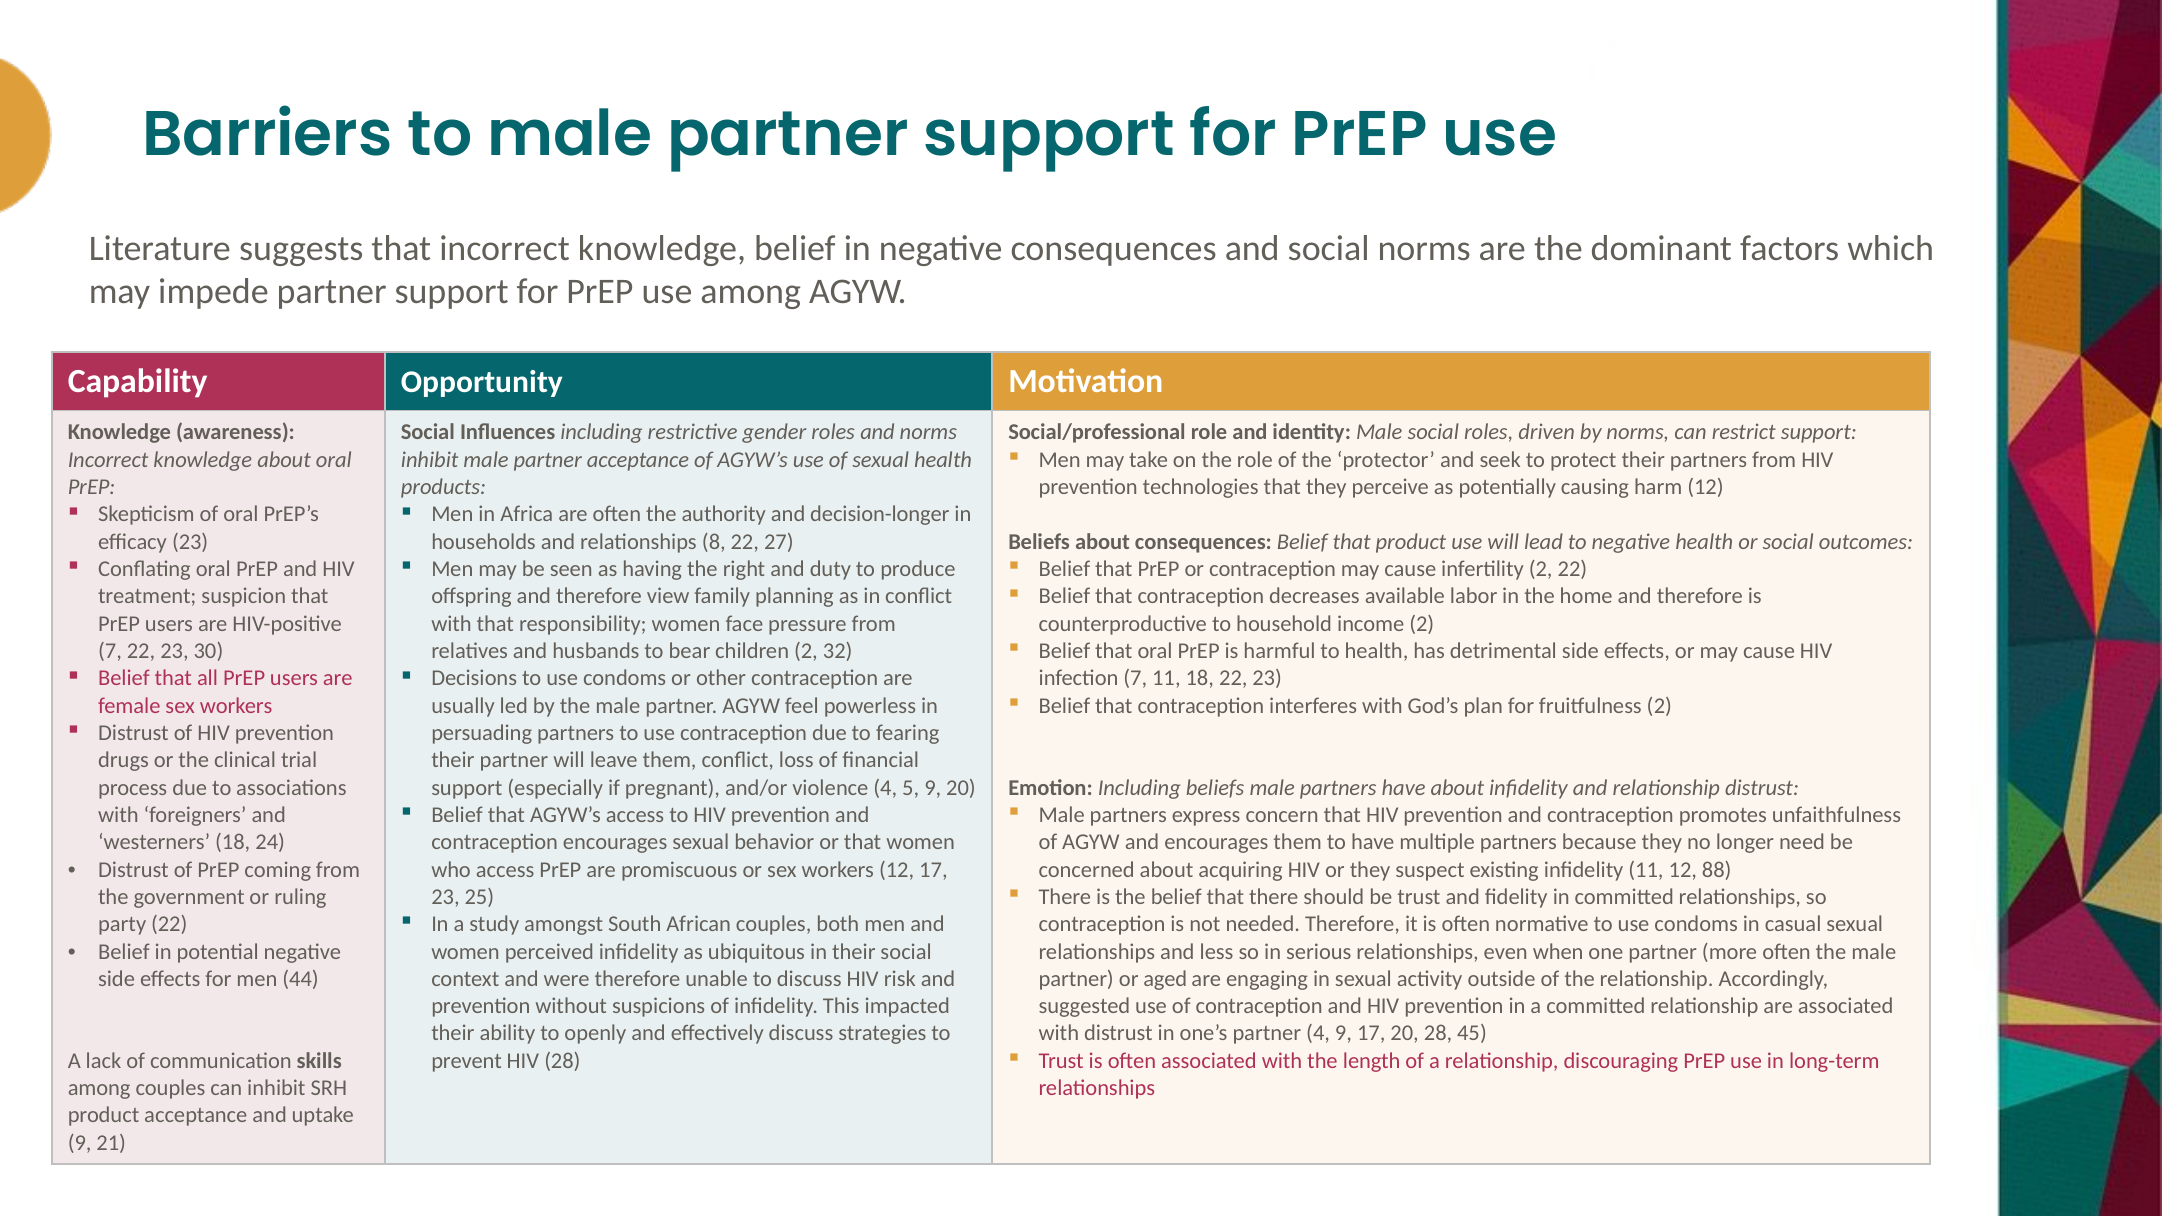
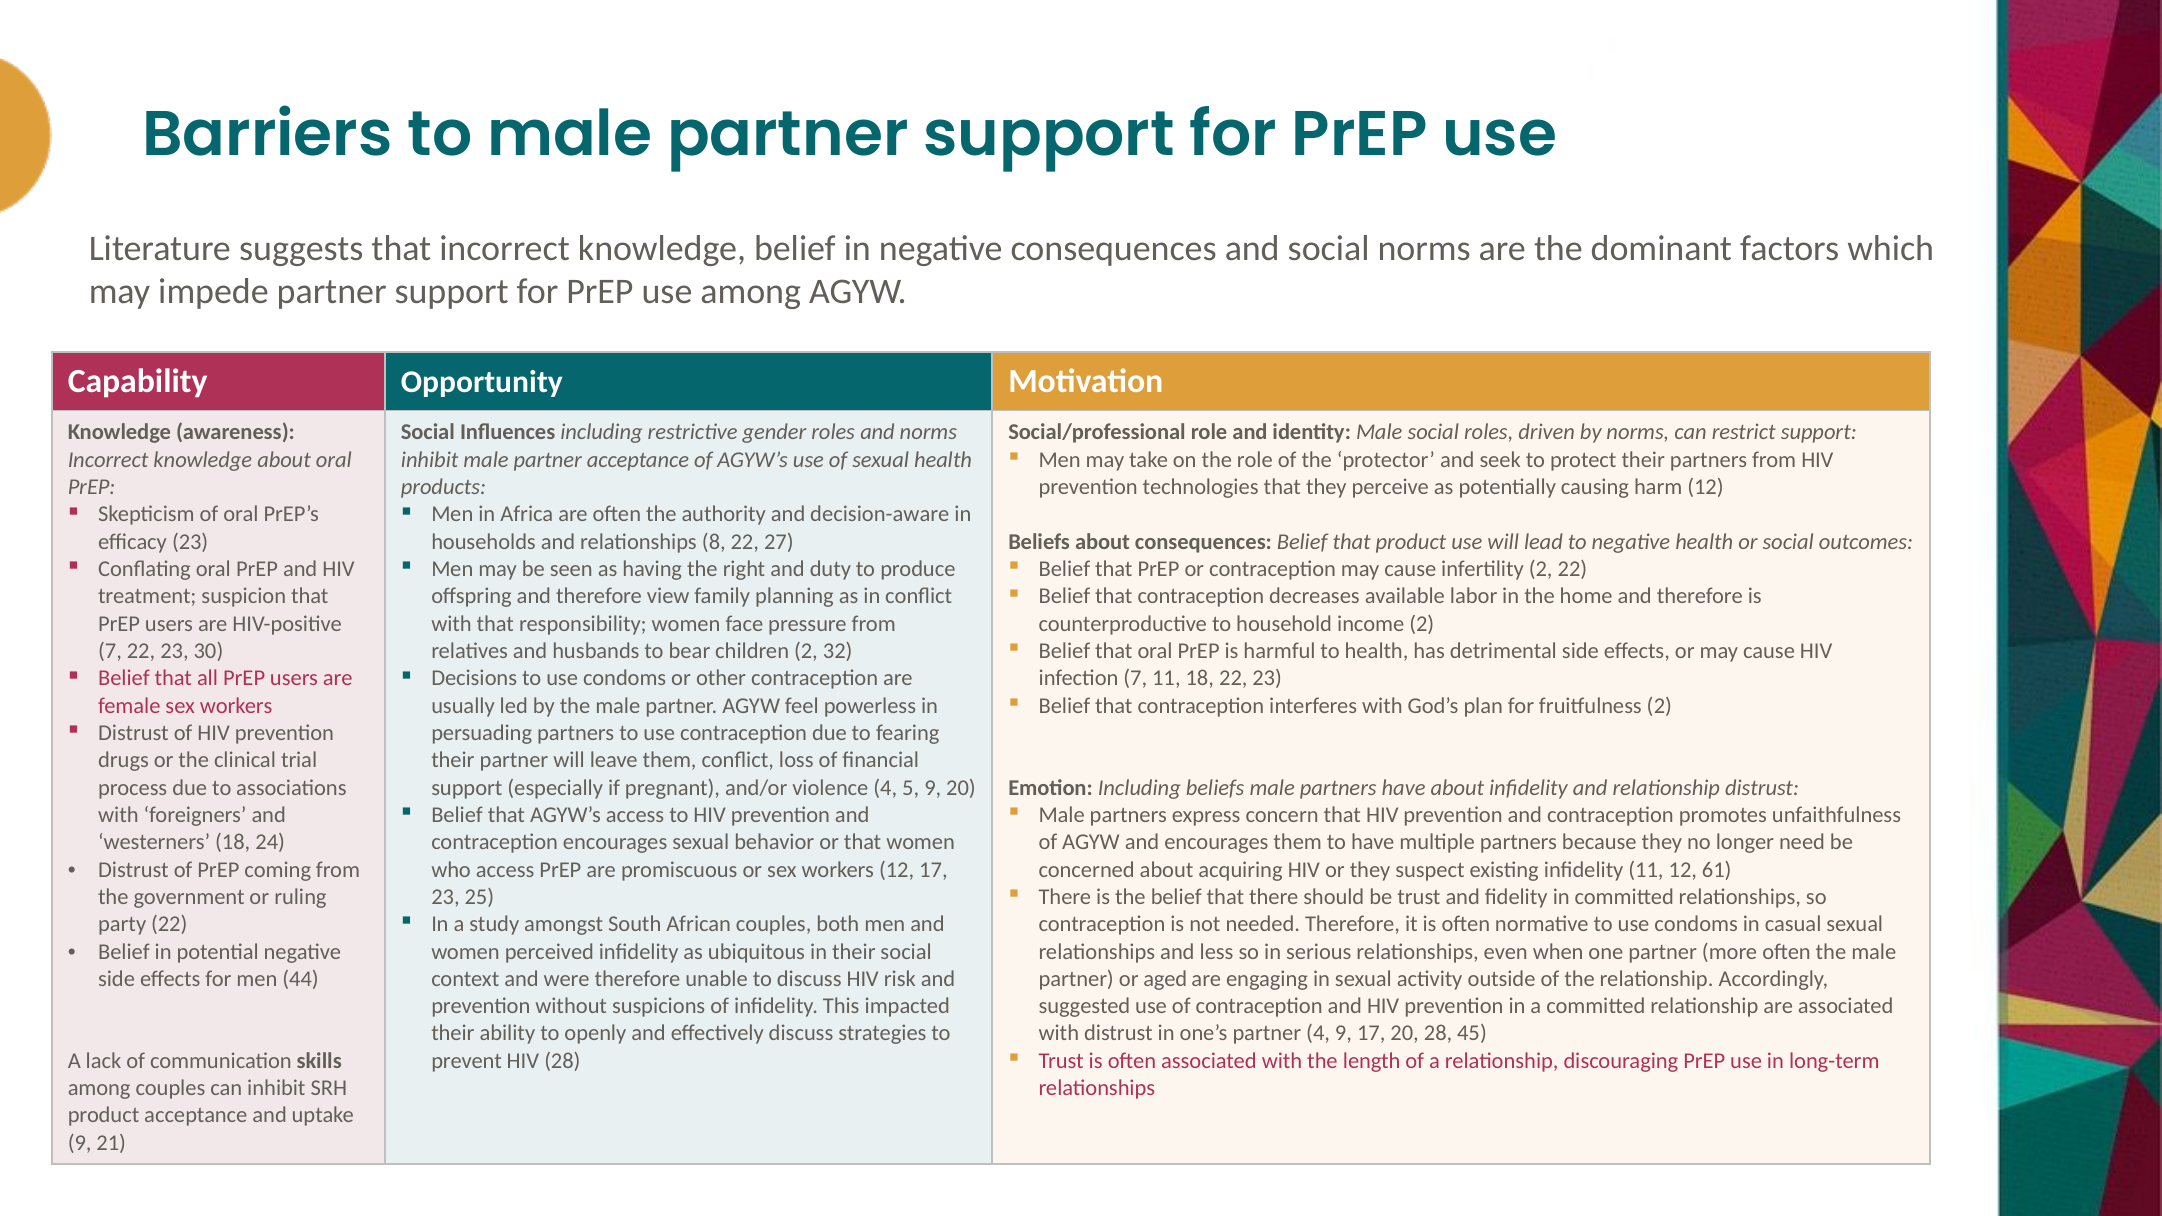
decision-longer: decision-longer -> decision-aware (880, 515)
88: 88 -> 61 (1717, 870)
